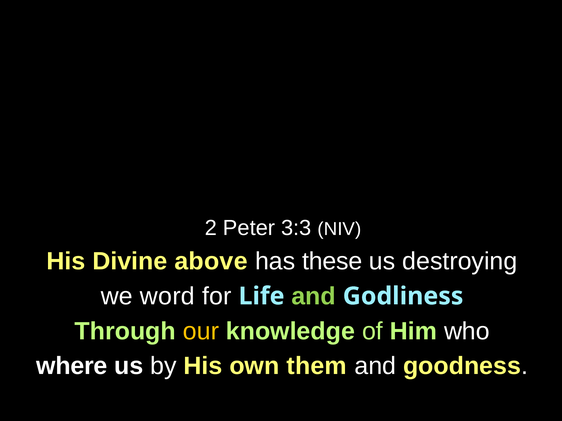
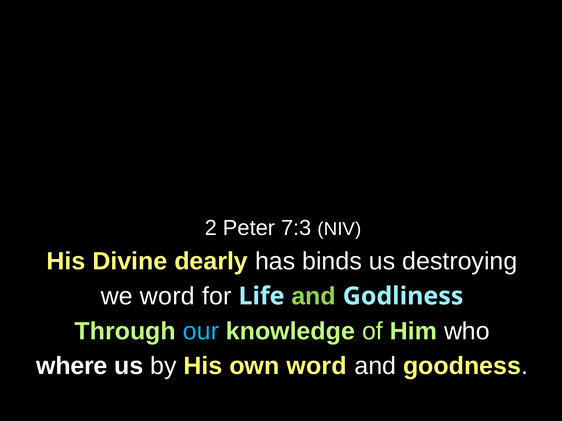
3:3: 3:3 -> 7:3 (296, 228)
above: above -> dearly (211, 262)
these: these -> binds (332, 262)
our colour: yellow -> light blue (201, 332)
own them: them -> word (317, 366)
